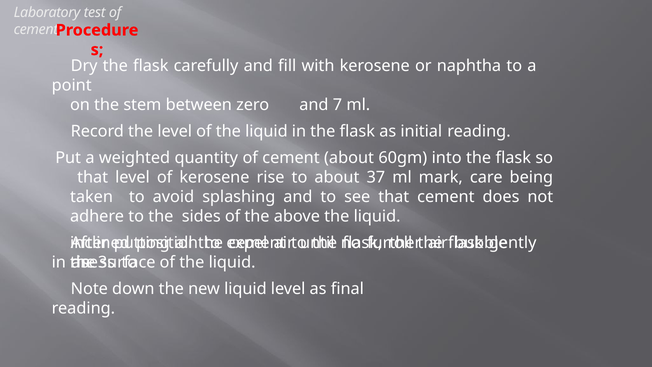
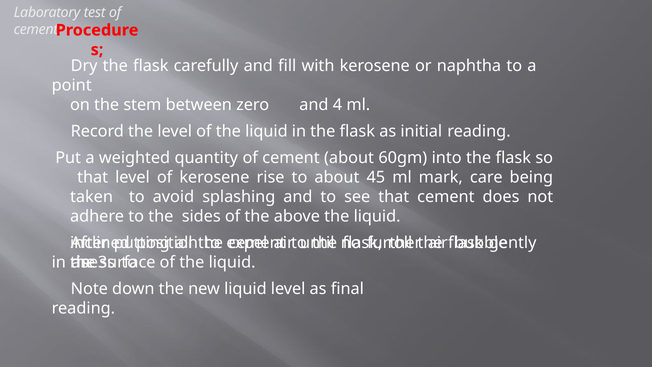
7: 7 -> 4 (337, 105)
37: 37 -> 45 (376, 177)
